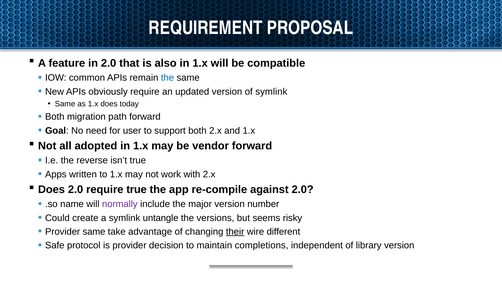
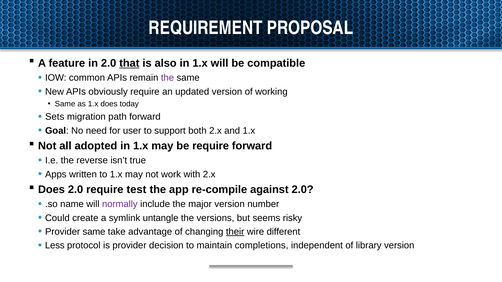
that underline: none -> present (129, 63)
the colour: blue -> purple (167, 78)
of symlink: symlink -> working (271, 92)
Both: Both -> Sets (55, 117)
be vendor: vendor -> require (211, 146)
require true: true -> test (136, 190)
Safe: Safe -> Less (55, 246)
